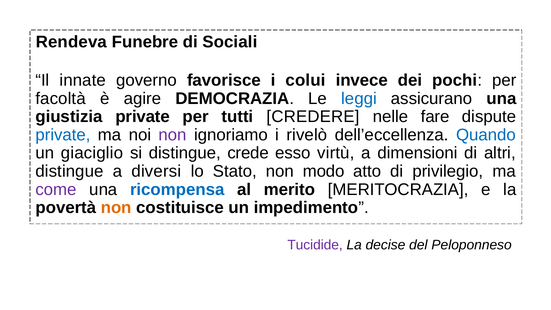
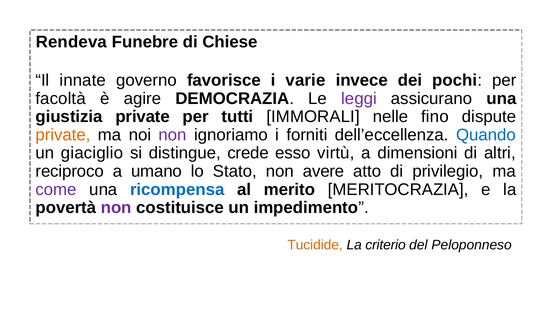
Sociali: Sociali -> Chiese (230, 42)
colui: colui -> varie (306, 80)
leggi colour: blue -> purple (359, 99)
CREDERE: CREDERE -> IMMORALI (313, 117)
fare: fare -> fino (435, 117)
private colour: blue -> orange (63, 135)
rivelò: rivelò -> forniti (307, 135)
distingue: distingue -> reciproco (70, 171)
diversi: diversi -> umano (157, 171)
modo: modo -> avere (324, 171)
non colour: orange -> purple (116, 208)
Tucidide colour: purple -> orange (315, 245)
decise: decise -> criterio (386, 245)
